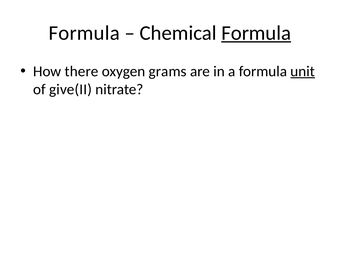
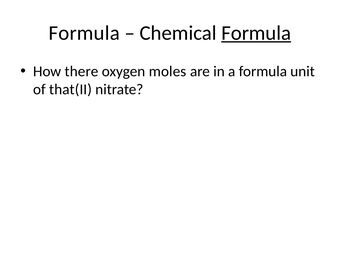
grams: grams -> moles (168, 71)
unit underline: present -> none (303, 71)
give(II: give(II -> that(II (71, 89)
